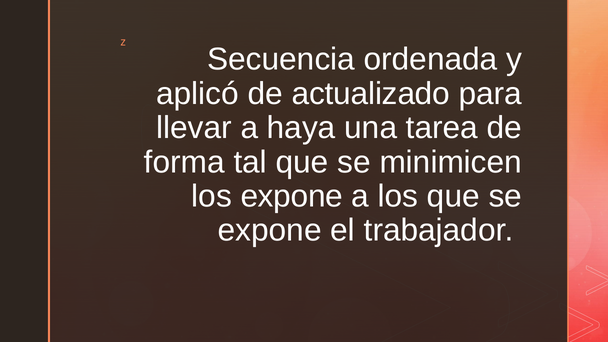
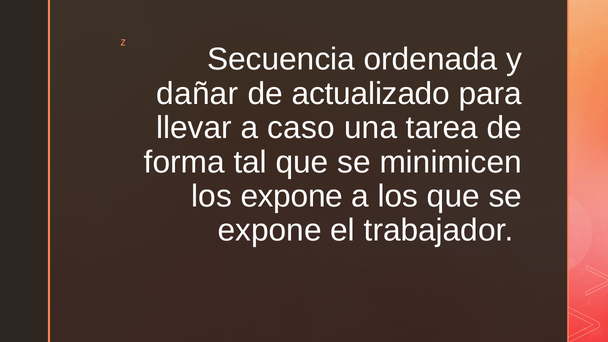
aplicó: aplicó -> dañar (197, 94)
haya: haya -> caso (301, 128)
